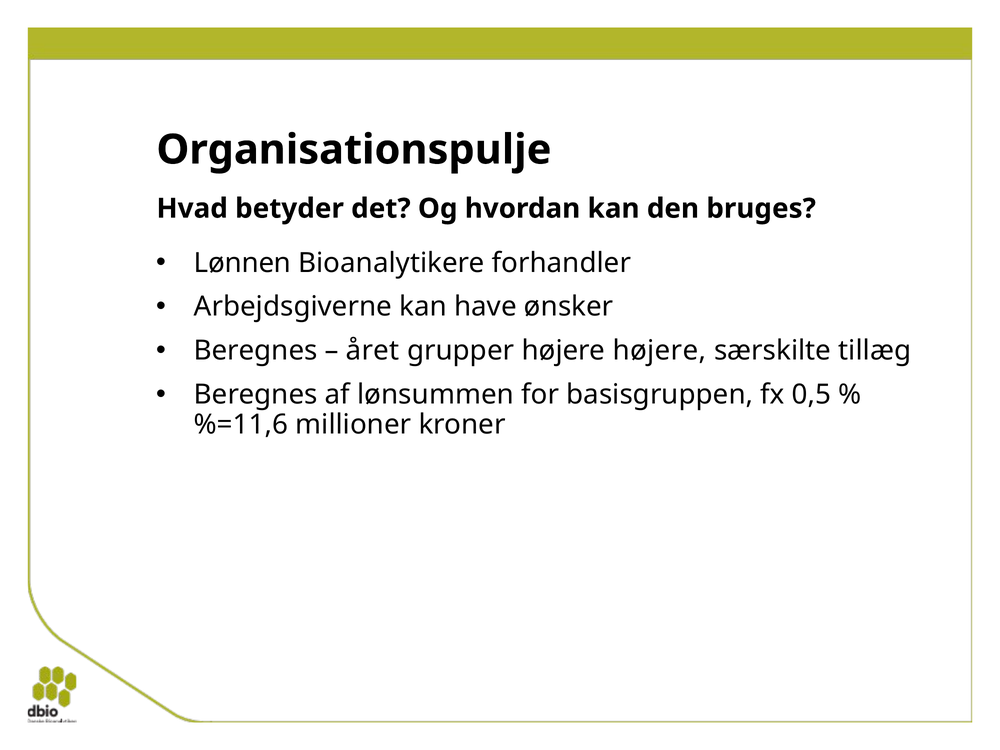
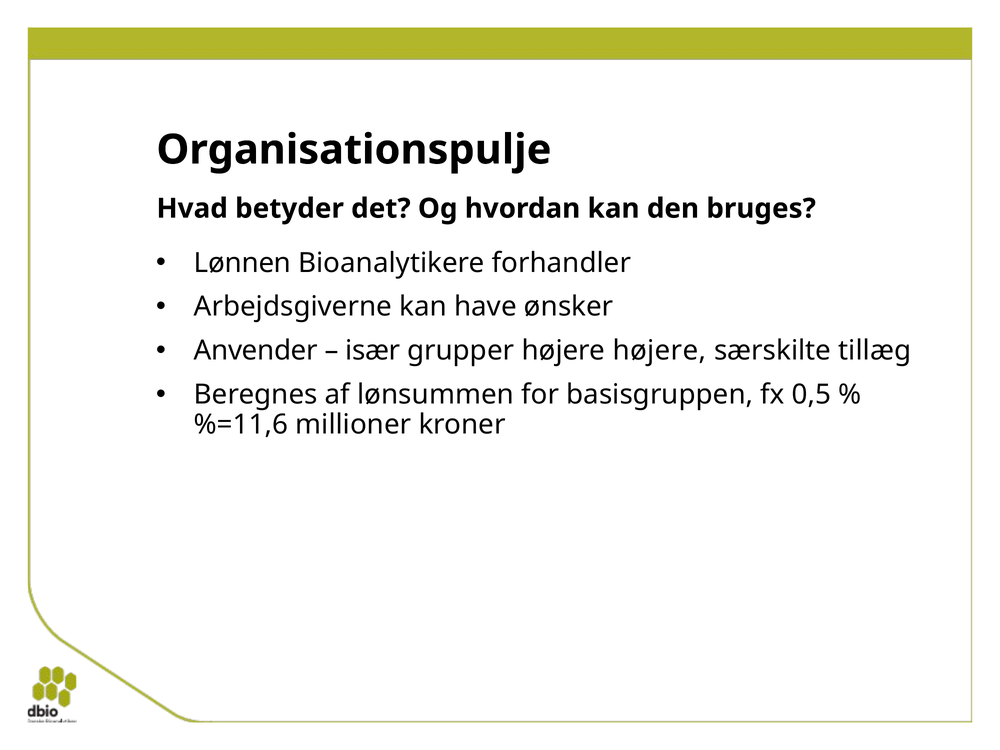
Beregnes: Beregnes -> Anvender (256, 351)
året: året -> især (373, 351)
